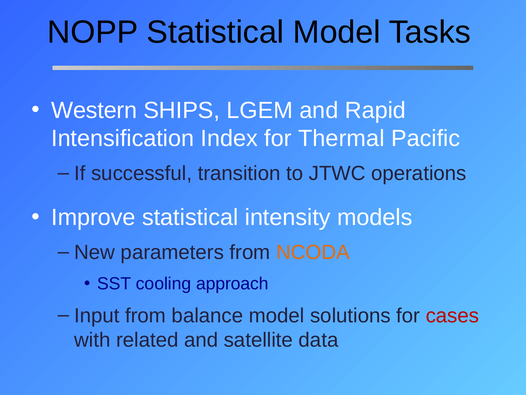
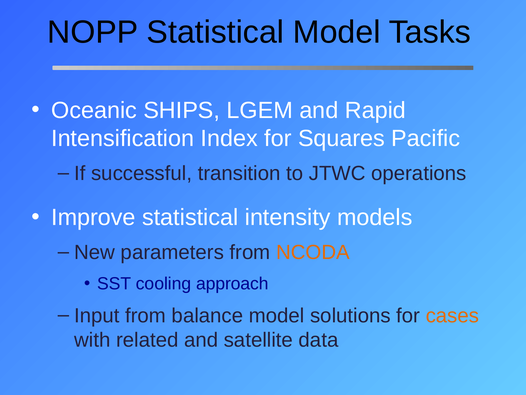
Western: Western -> Oceanic (94, 110)
Thermal: Thermal -> Squares (341, 138)
cases colour: red -> orange (452, 315)
